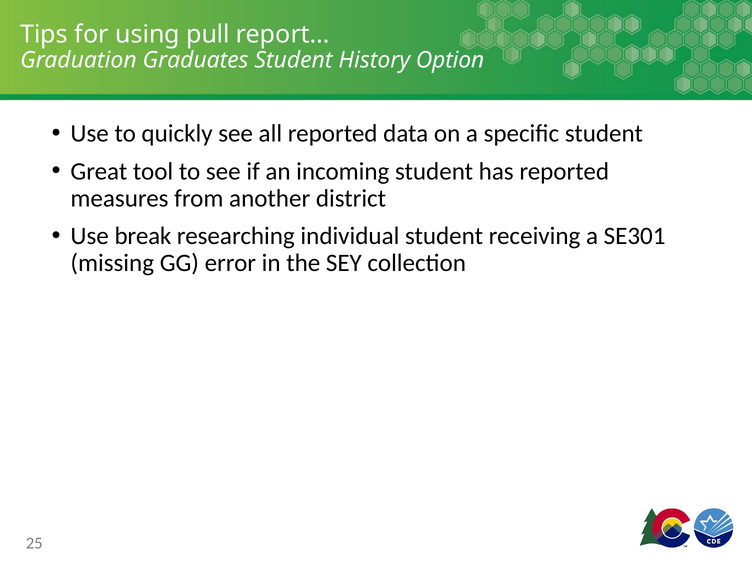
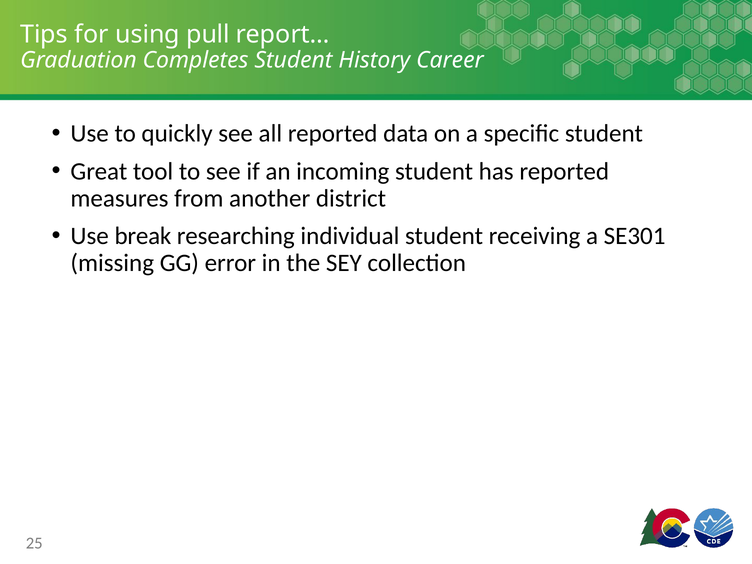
Graduates: Graduates -> Completes (196, 60)
Option: Option -> Career (450, 60)
